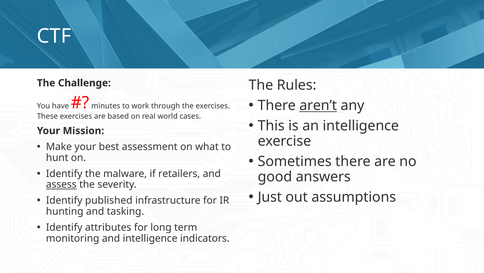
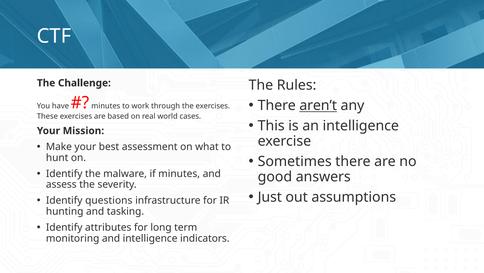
if retailers: retailers -> minutes (179, 173)
assess underline: present -> none (61, 184)
published: published -> questions (109, 200)
